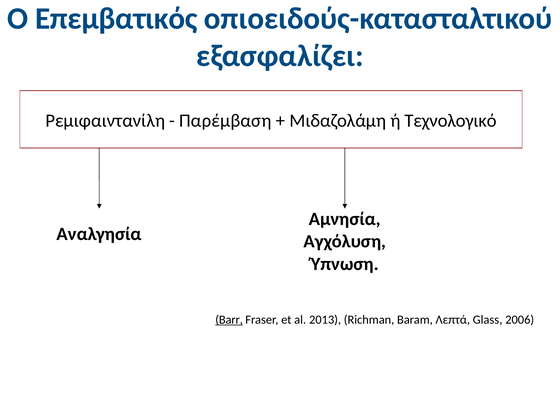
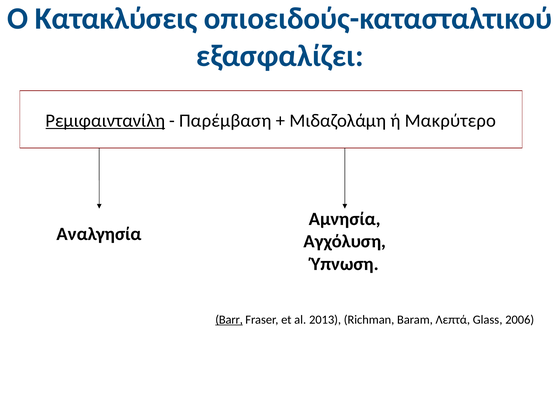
Επεμβατικός: Επεμβατικός -> Κατακλύσεις (116, 18)
Ρεμιφαιντανίλη underline: none -> present (105, 121)
Τεχνολογικό: Τεχνολογικό -> Μακρύτερο (450, 121)
